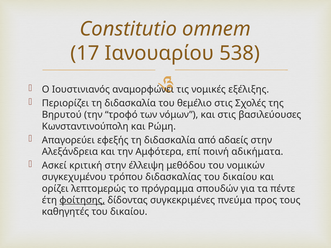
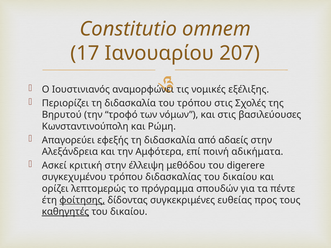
538: 538 -> 207 (240, 53)
του θεμέλιο: θεμέλιο -> τρόπου (194, 103)
νομικών: νομικών -> digerere (246, 166)
πνεύμα: πνεύμα -> ευθείας (235, 200)
καθηγητές underline: none -> present (65, 212)
